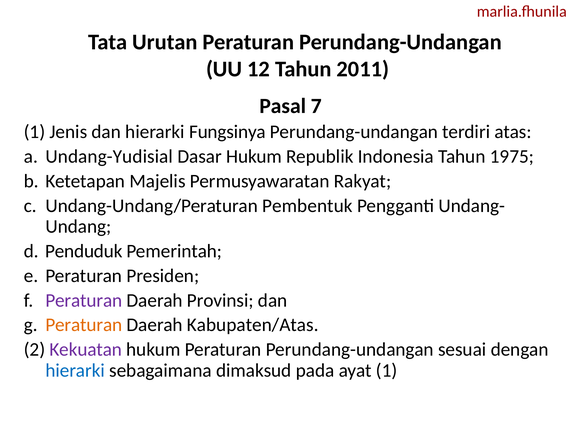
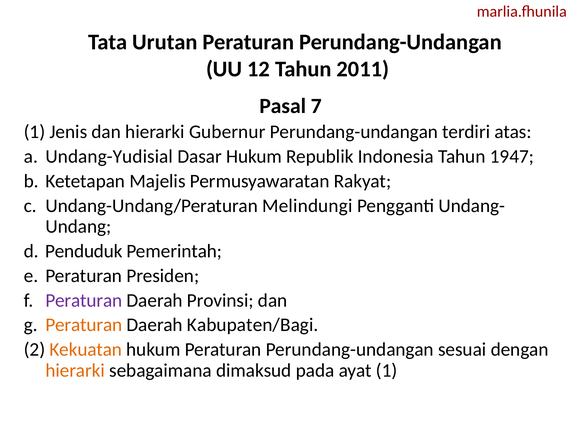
Fungsinya: Fungsinya -> Gubernur (227, 132)
1975: 1975 -> 1947 (512, 156)
Pembentuk: Pembentuk -> Melindungi (307, 206)
Kabupaten/Atas: Kabupaten/Atas -> Kabupaten/Bagi (253, 325)
Kekuatan colour: purple -> orange (86, 349)
hierarki colour: blue -> orange (75, 370)
